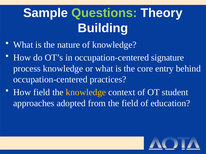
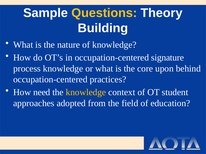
Questions colour: light green -> yellow (104, 13)
entry: entry -> upon (164, 69)
How field: field -> need (42, 93)
